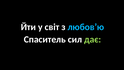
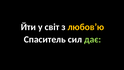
любов’ю colour: light blue -> yellow (86, 27)
